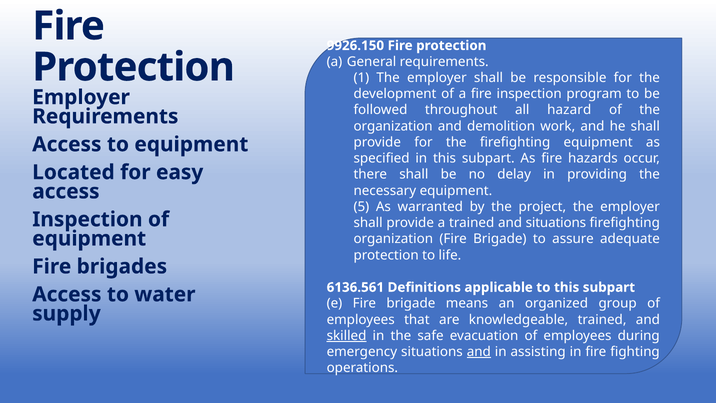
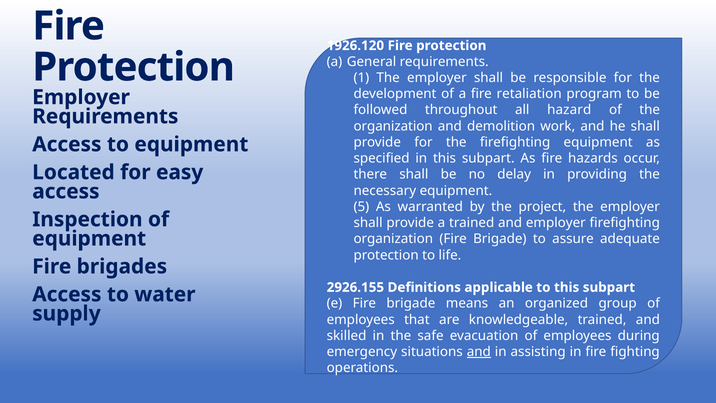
9926.150: 9926.150 -> 1926.120 (355, 46)
fire inspection: inspection -> retaliation (529, 94)
and situations: situations -> employer (556, 223)
6136.561: 6136.561 -> 2926.155 (355, 287)
skilled underline: present -> none (347, 336)
